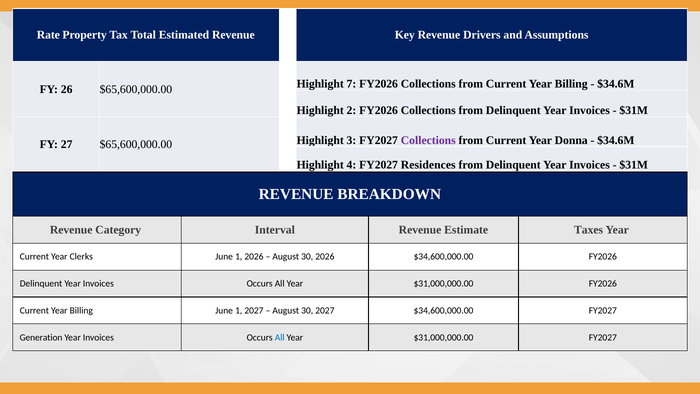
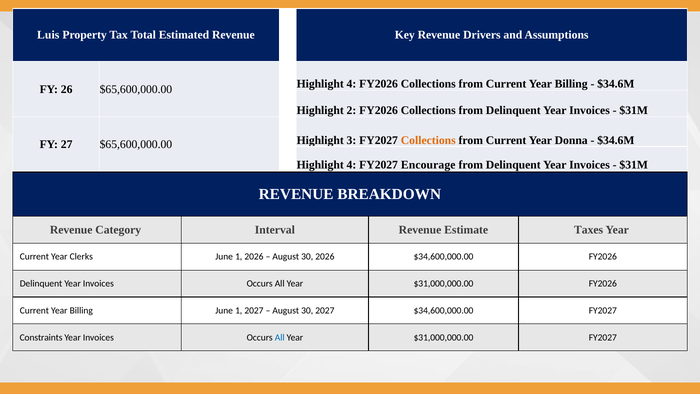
Rate: Rate -> Luis (48, 35)
$65,600,000.00 Highlight 7: 7 -> 4 (351, 84)
Collections colour: purple -> orange (428, 140)
Residences: Residences -> Encourage (428, 165)
Generation: Generation -> Constraints (41, 337)
